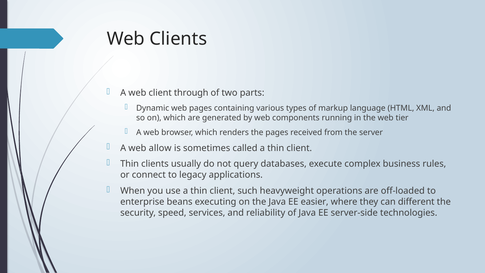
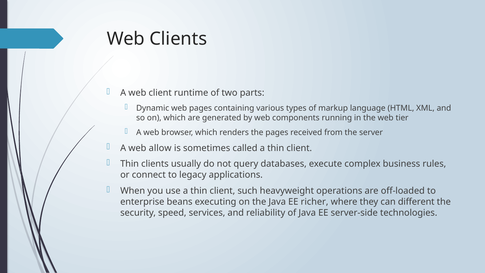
through: through -> runtime (191, 93)
easier: easier -> richer (315, 202)
